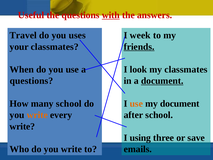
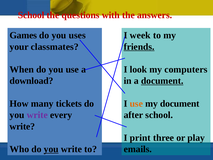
Useful: Useful -> School (31, 15)
with underline: present -> none (111, 15)
Travel: Travel -> Games (23, 35)
my classmates: classmates -> computers (186, 69)
questions: questions -> download (31, 81)
many school: school -> tickets (69, 103)
write colour: orange -> purple (37, 115)
using: using -> print (140, 138)
save: save -> play (196, 138)
you underline: none -> present (51, 149)
